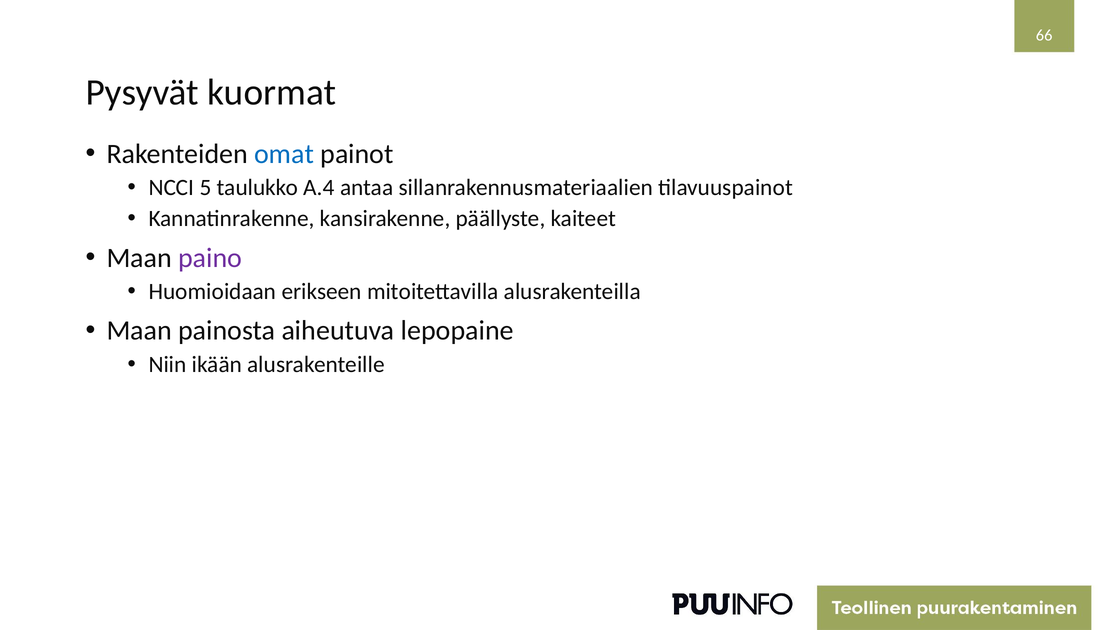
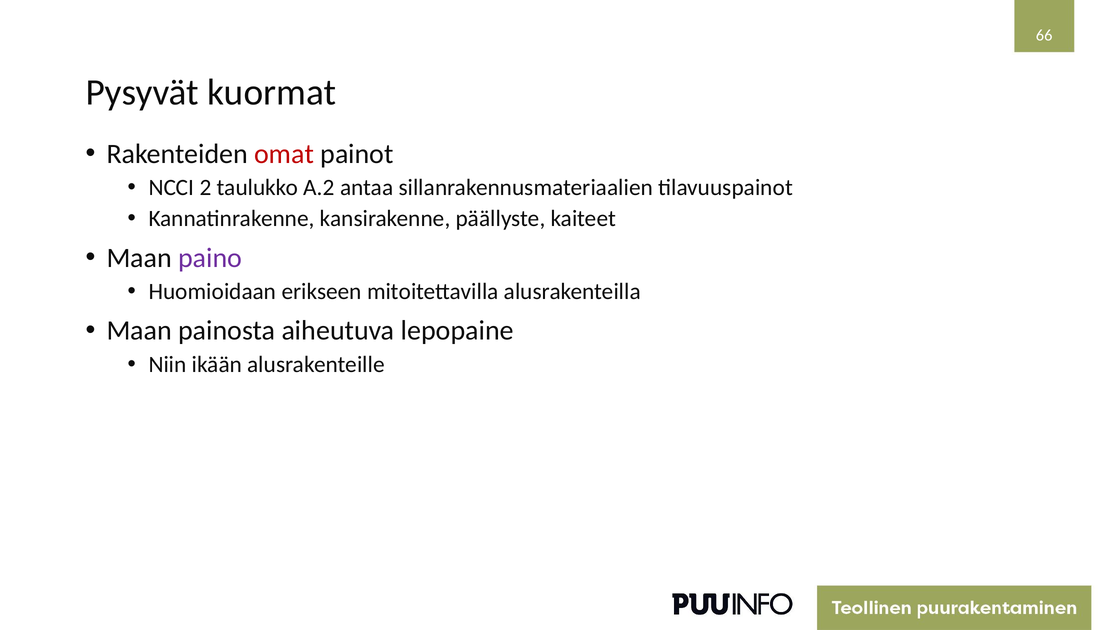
omat colour: blue -> red (284, 154)
5: 5 -> 2 (205, 187)
A.4: A.4 -> A.2 (319, 187)
